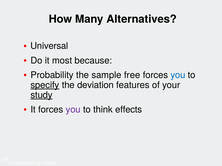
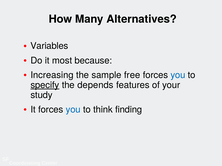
Universal: Universal -> Variables (49, 46)
Probability: Probability -> Increasing (52, 75)
deviation: deviation -> depends (95, 85)
study underline: present -> none (42, 95)
you colour: purple -> blue (73, 110)
effects: effects -> finding (129, 110)
